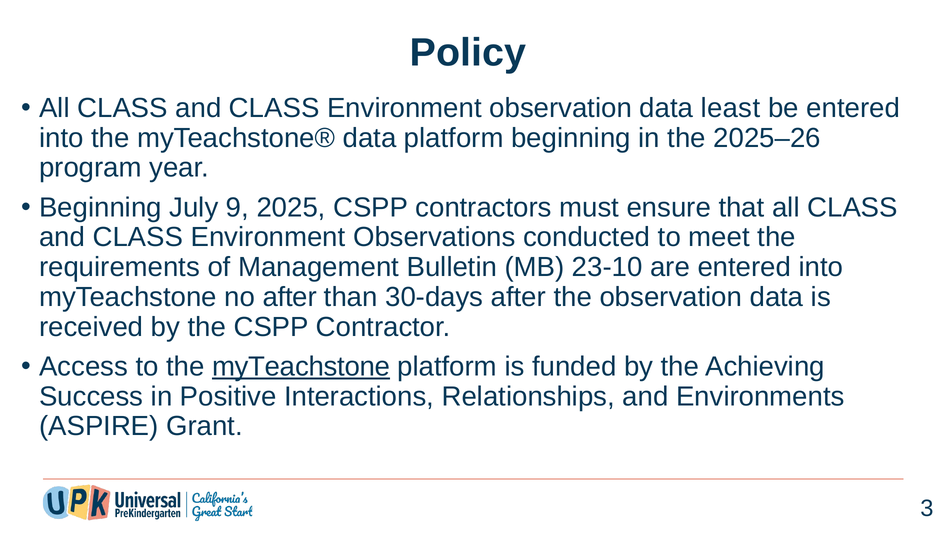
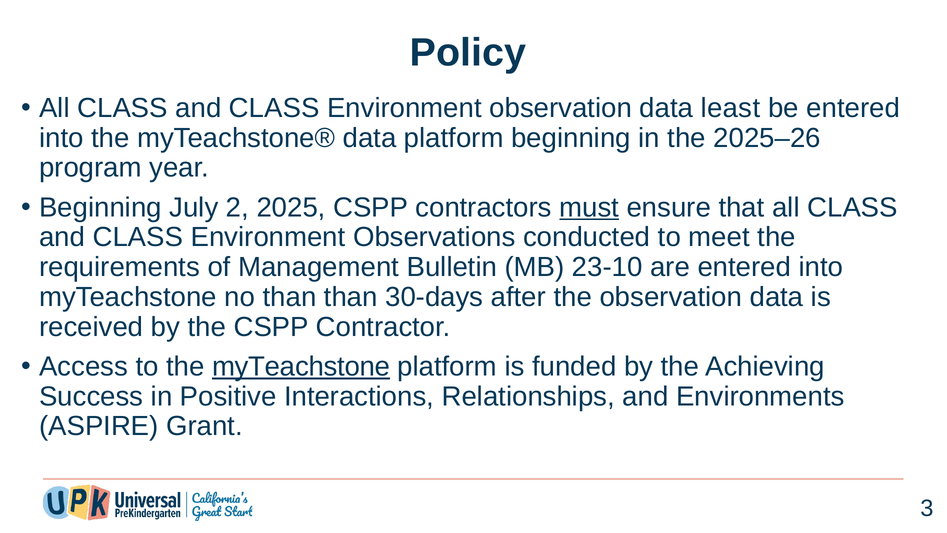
9: 9 -> 2 (237, 207)
must underline: none -> present (589, 207)
no after: after -> than (290, 297)
